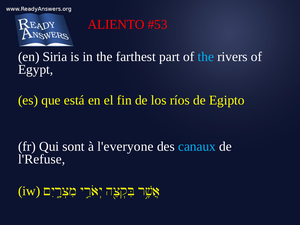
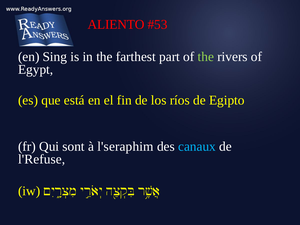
Siria: Siria -> Sing (55, 57)
the colour: light blue -> light green (206, 57)
l'everyone: l'everyone -> l'seraphim (125, 146)
